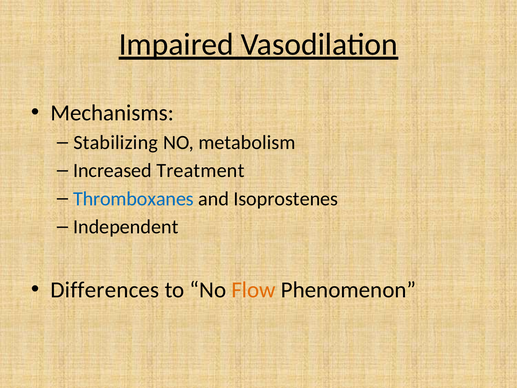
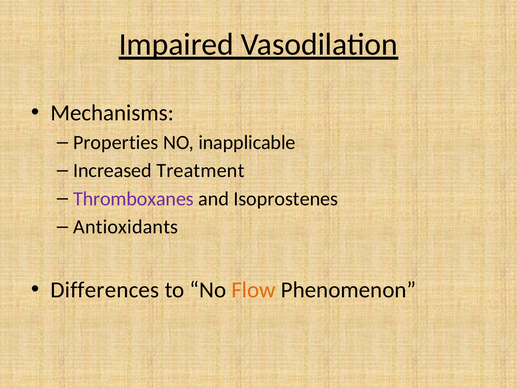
Stabilizing: Stabilizing -> Properties (116, 142)
metabolism: metabolism -> inapplicable (247, 142)
Thromboxanes colour: blue -> purple (133, 199)
Independent: Independent -> Antioxidants (126, 227)
